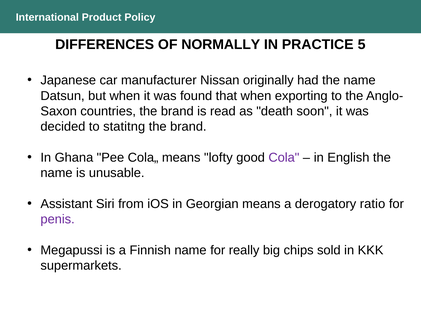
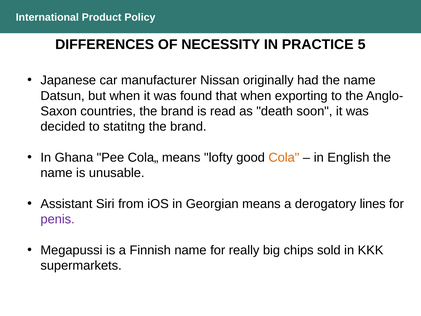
NORMALLY: NORMALLY -> NECESSITY (221, 44)
Cola colour: purple -> orange (284, 157)
ratio: ratio -> lines (373, 204)
